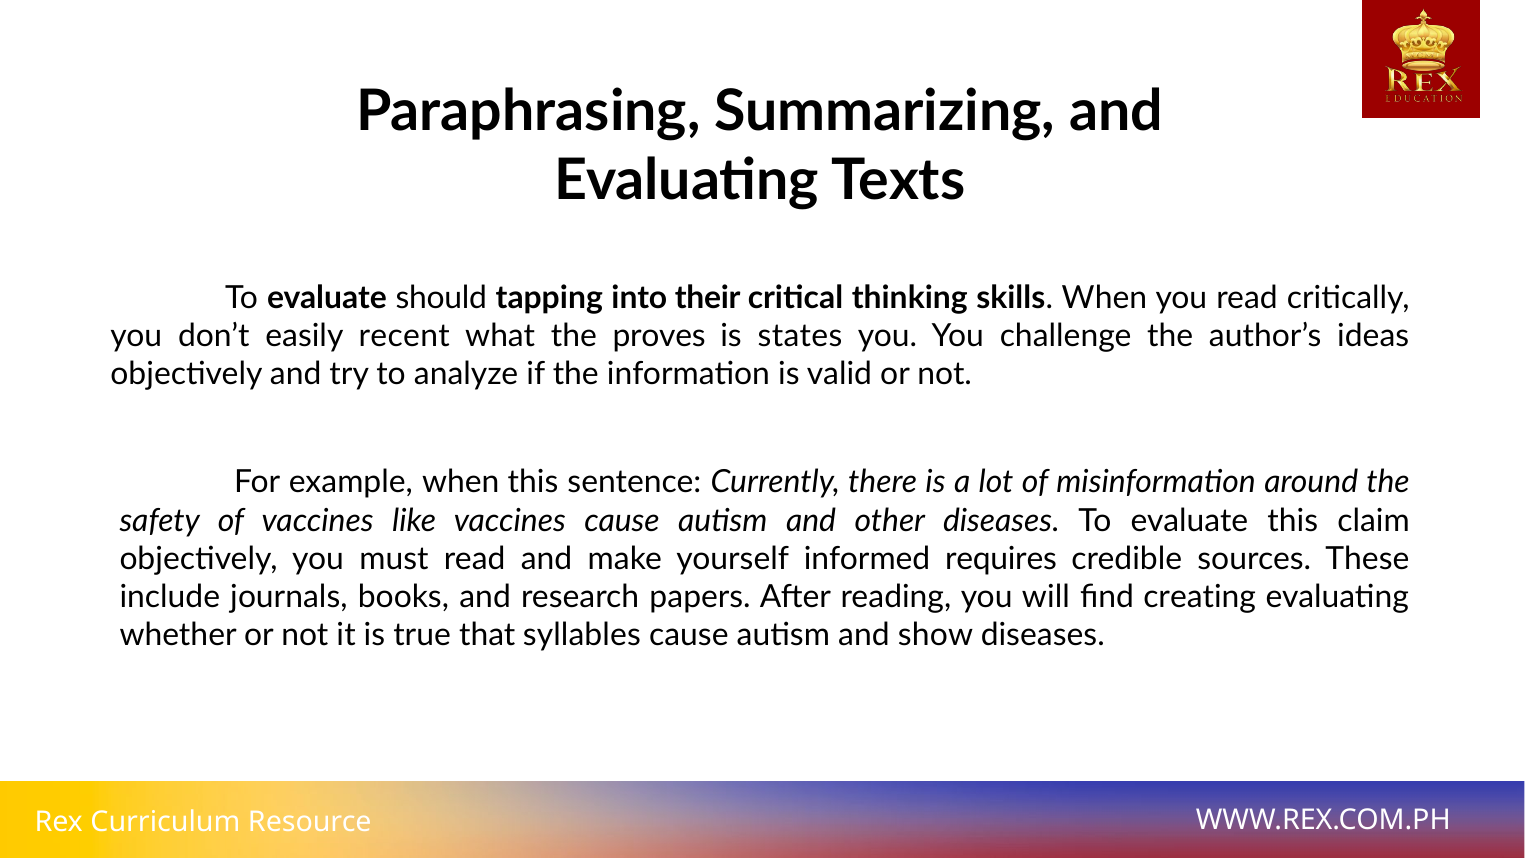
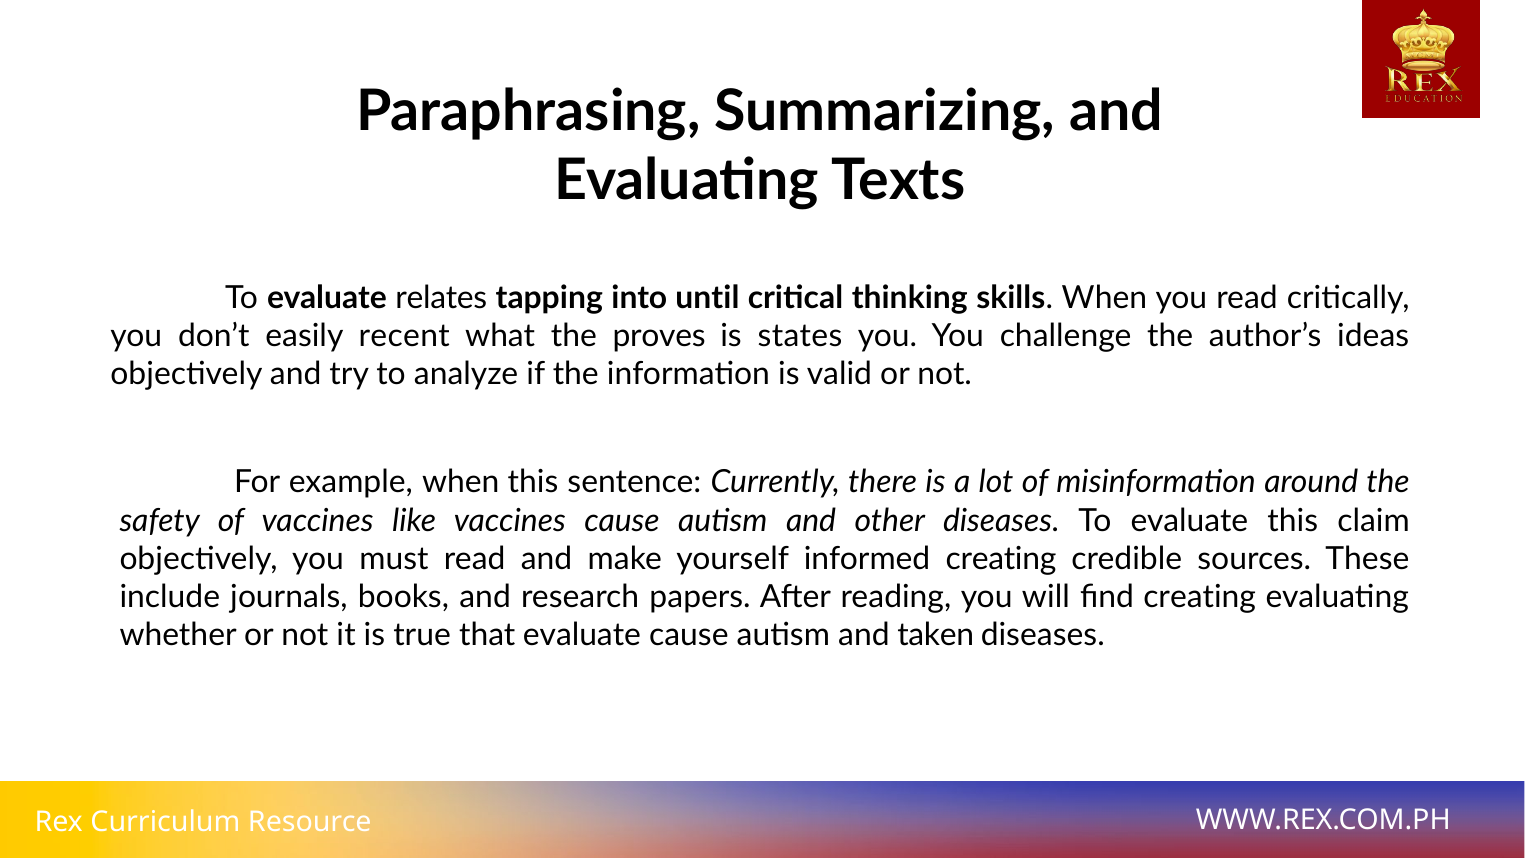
should: should -> relates (441, 298)
their: their -> until (707, 298)
informed requires: requires -> creating (1001, 559)
that syllables: syllables -> evaluate (582, 635)
show: show -> taken (936, 635)
